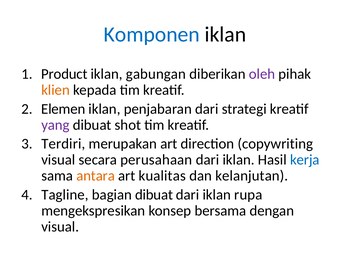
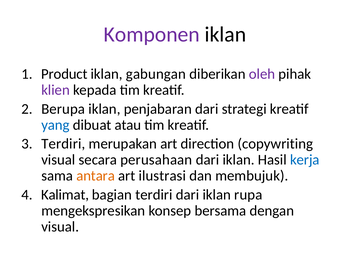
Komponen colour: blue -> purple (152, 34)
klien colour: orange -> purple (56, 90)
Elemen: Elemen -> Berupa (63, 109)
yang colour: purple -> blue (55, 125)
shot: shot -> atau (128, 125)
kualitas: kualitas -> ilustrasi (162, 175)
kelanjutan: kelanjutan -> membujuk (252, 175)
Tagline: Tagline -> Kalimat (65, 194)
bagian dibuat: dibuat -> terdiri (154, 194)
